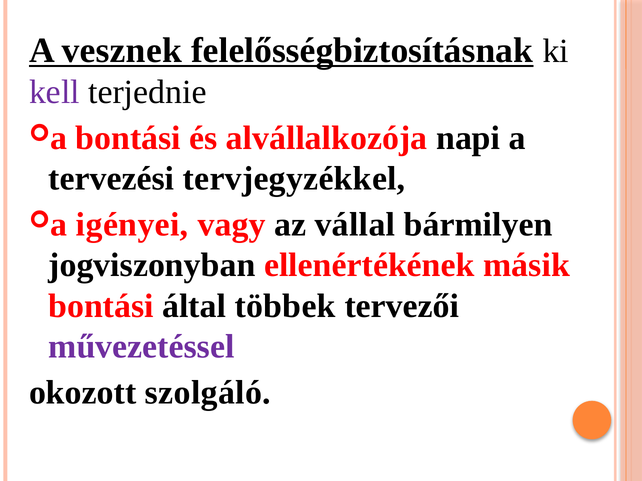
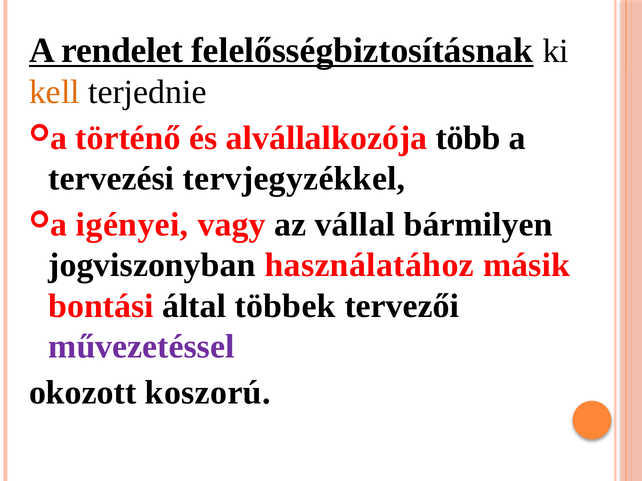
vesznek: vesznek -> rendelet (122, 50)
kell colour: purple -> orange (54, 92)
a bontási: bontási -> történő (128, 138)
napi: napi -> több (468, 138)
ellenértékének: ellenértékének -> használatához (369, 266)
szolgáló: szolgáló -> koszorú (208, 393)
